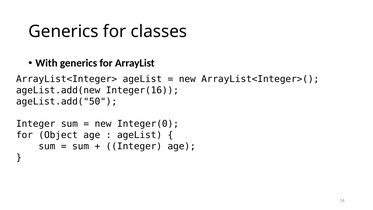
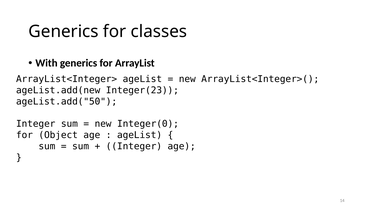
Integer(16: Integer(16 -> Integer(23 (142, 90)
